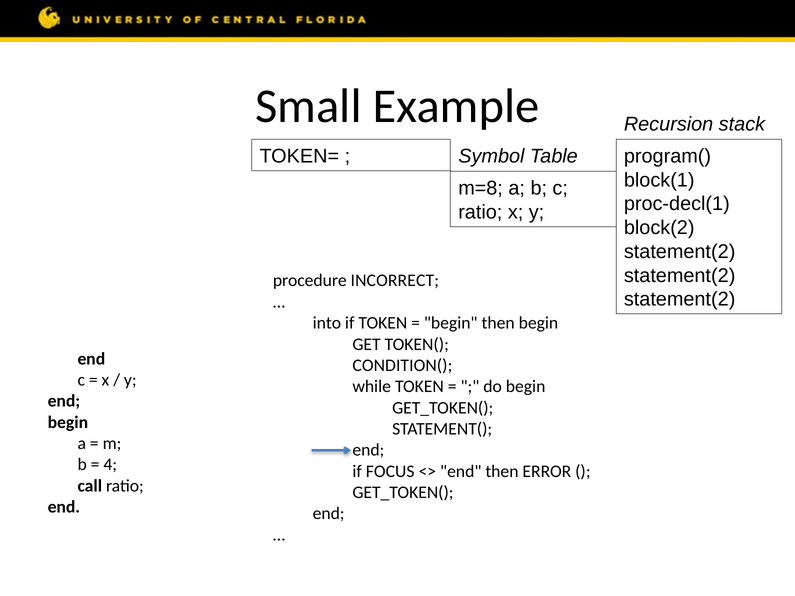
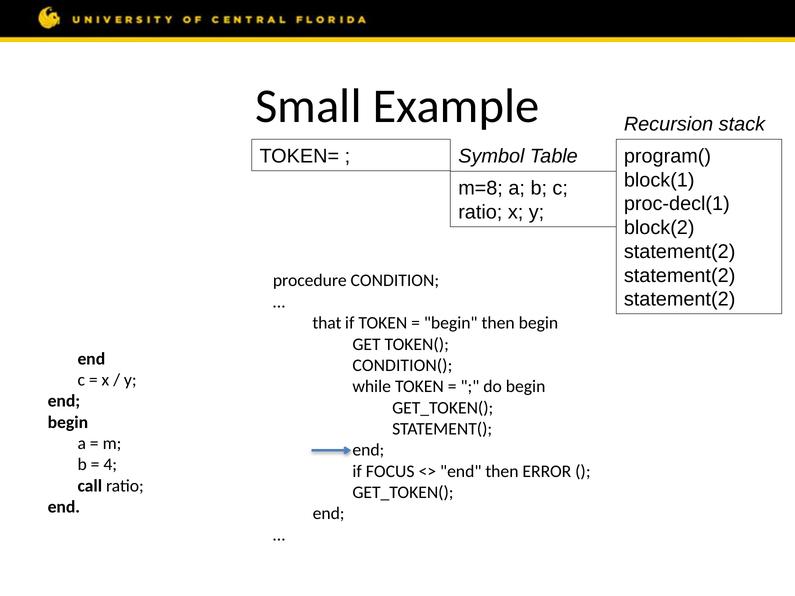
INCORRECT: INCORRECT -> CONDITION (395, 281)
into: into -> that (327, 323)
